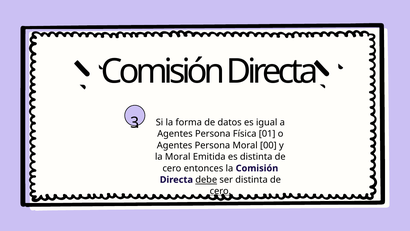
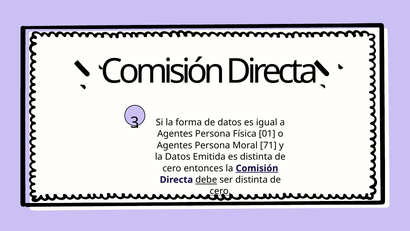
00: 00 -> 71 (268, 145)
la Moral: Moral -> Datos (178, 157)
Comisión underline: none -> present (257, 168)
